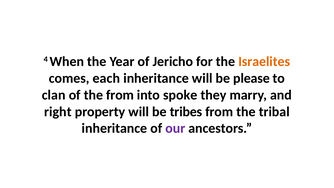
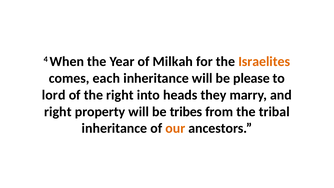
Jericho: Jericho -> Milkah (173, 61)
clan: clan -> lord (54, 95)
the from: from -> right (120, 95)
spoke: spoke -> heads (180, 95)
our colour: purple -> orange (175, 128)
